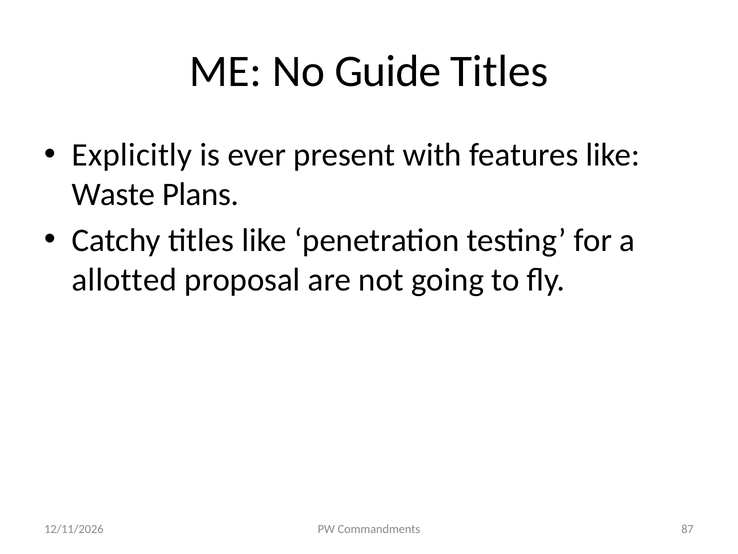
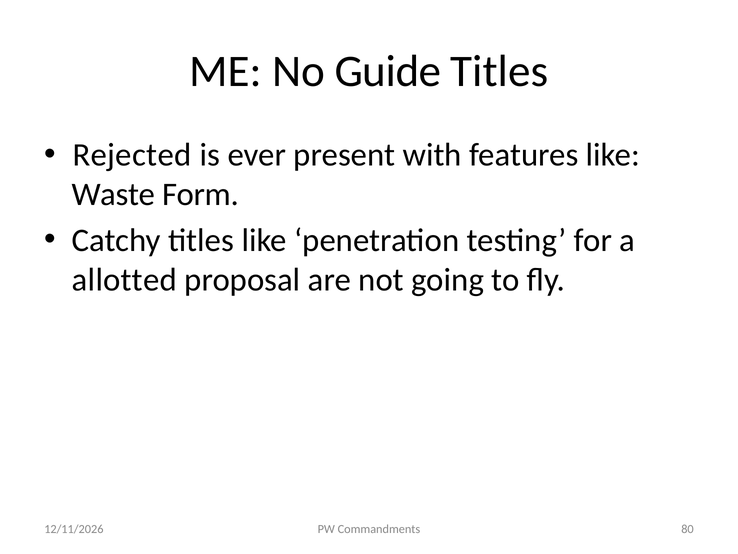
Explicitly: Explicitly -> Rejected (132, 155)
Plans: Plans -> Form (201, 194)
87: 87 -> 80 (687, 528)
